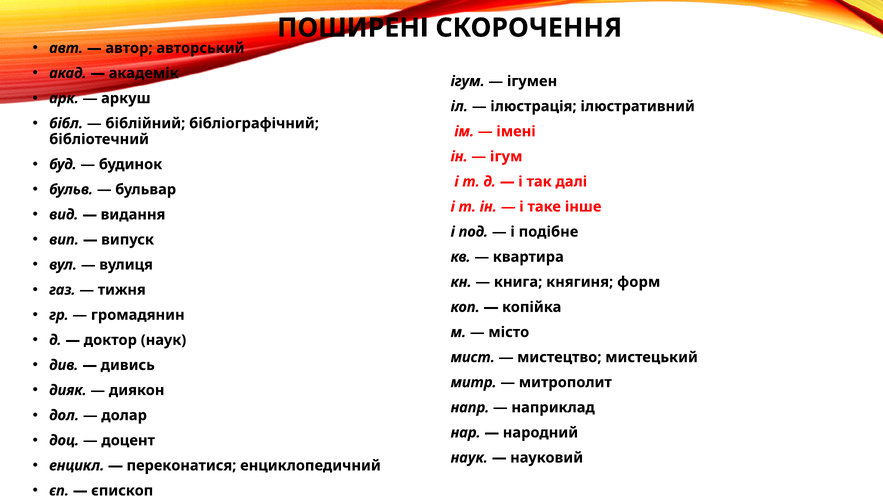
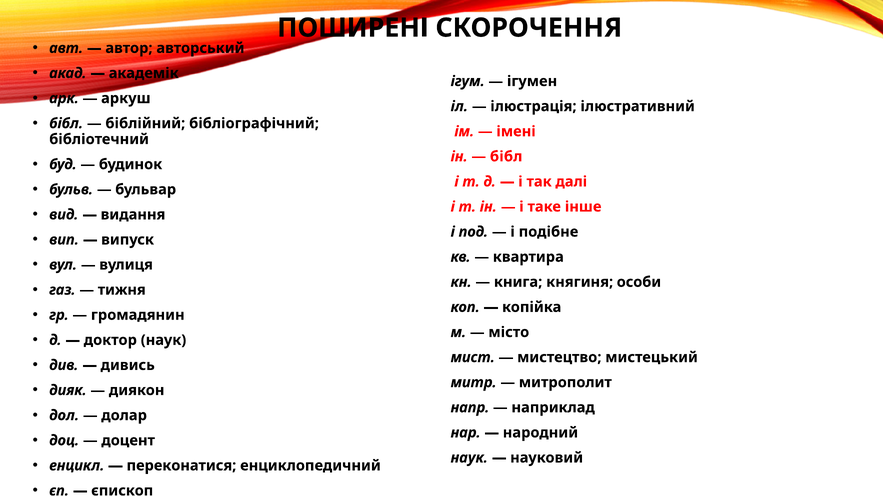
ігум: ігум -> бібл (506, 156)
форм: форм -> особи (639, 282)
